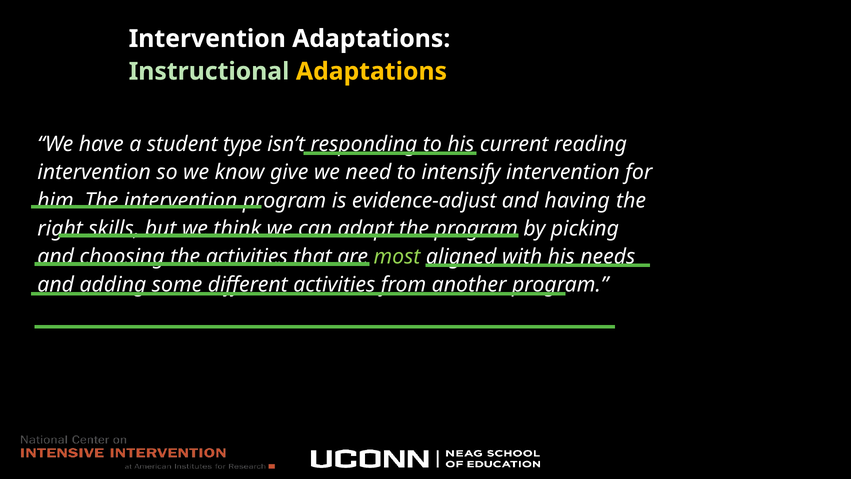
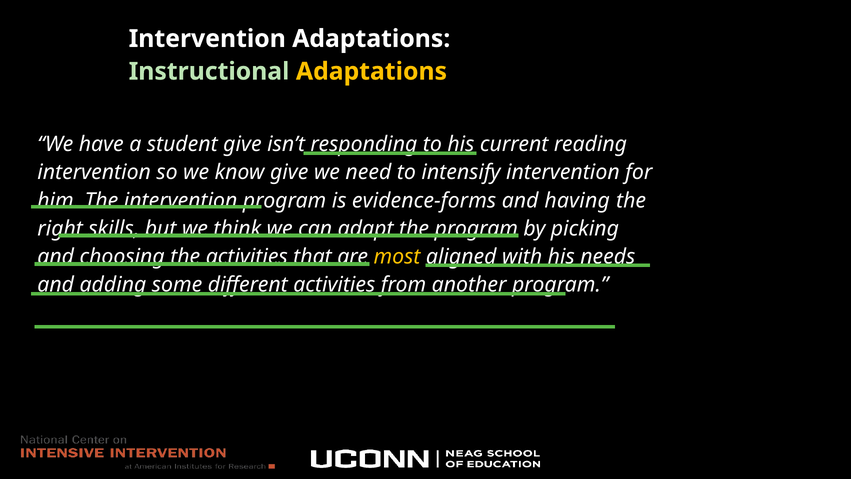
student type: type -> give (242, 144)
evidence-adjust: evidence-adjust -> evidence-forms (424, 200)
most colour: light green -> yellow (397, 257)
